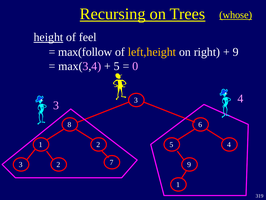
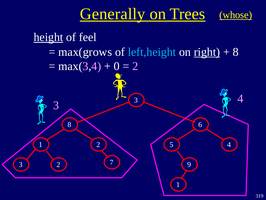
Recursing: Recursing -> Generally (113, 14)
max(follow: max(follow -> max(grows (85, 52)
left,height colour: yellow -> light blue (152, 52)
right underline: none -> present (207, 52)
9: 9 -> 8 (236, 52)
5: 5 -> 0 (117, 66)
0: 0 -> 2 (135, 66)
